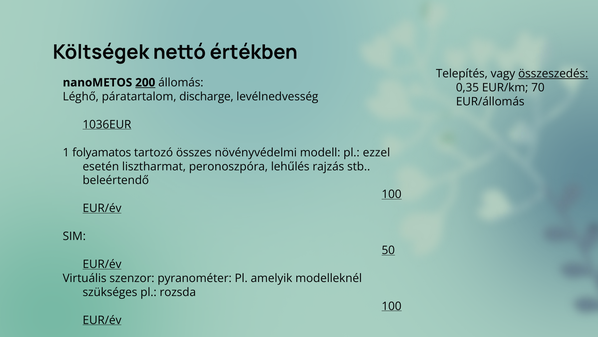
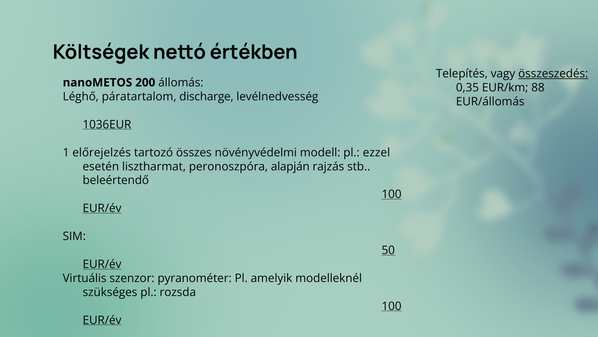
200 underline: present -> none (145, 82)
70: 70 -> 88 (538, 87)
1 folyamatos: folyamatos -> előrejelzés (102, 152)
lehűlés: lehűlés -> alapján (290, 166)
